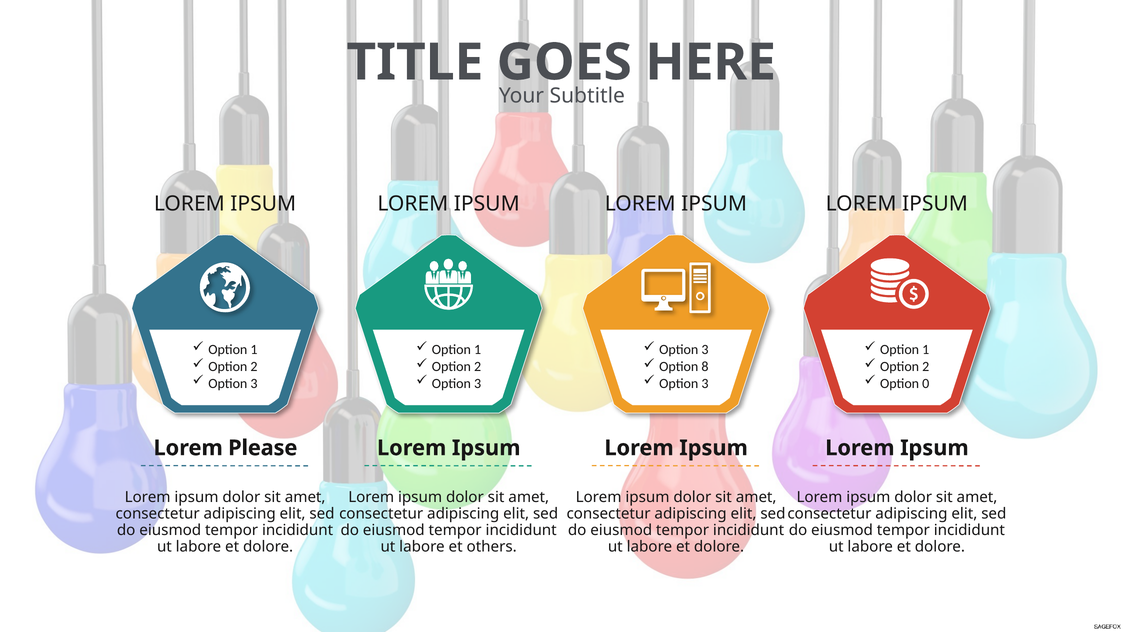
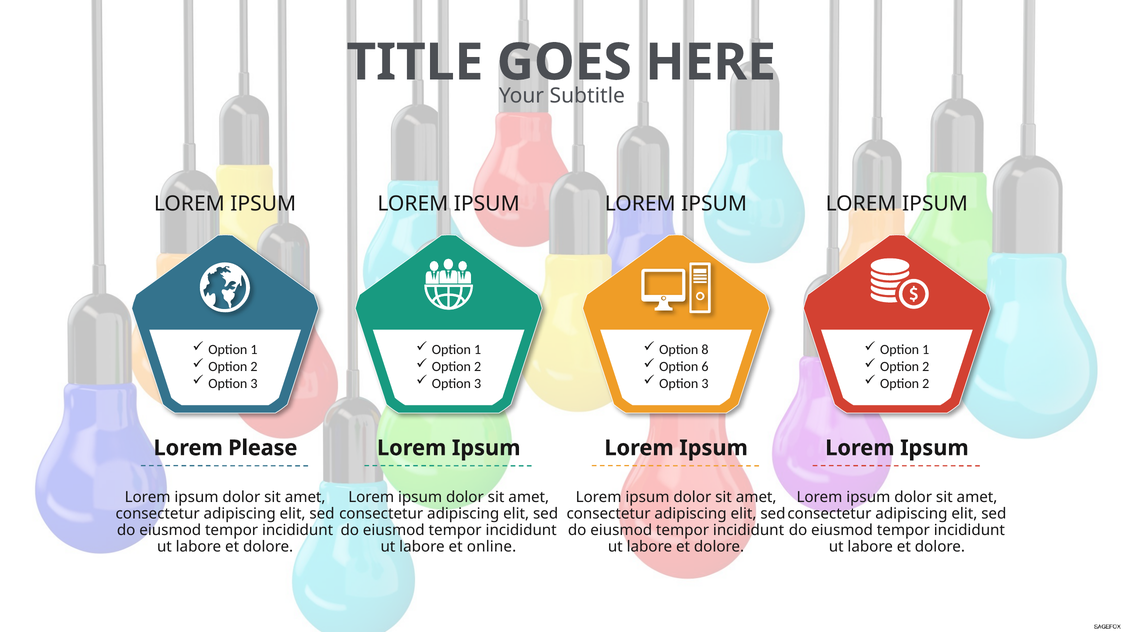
3: 3 -> 8 (705, 350)
8: 8 -> 6 (705, 366)
0: 0 -> 2 (926, 383)
others: others -> online (492, 546)
